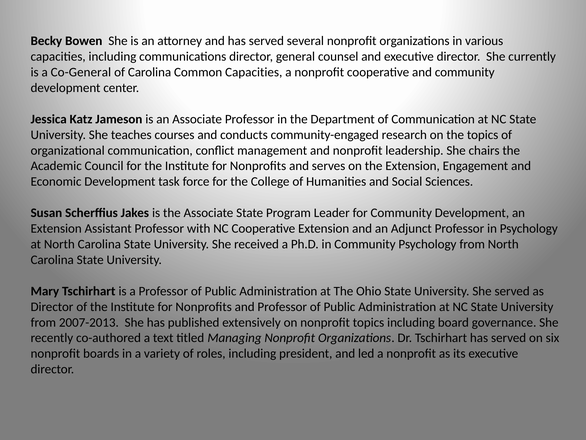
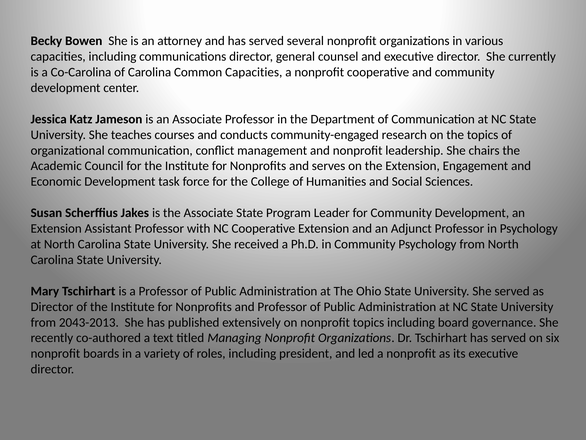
Co-General: Co-General -> Co-Carolina (81, 72)
2007-2013: 2007-2013 -> 2043-2013 (89, 322)
